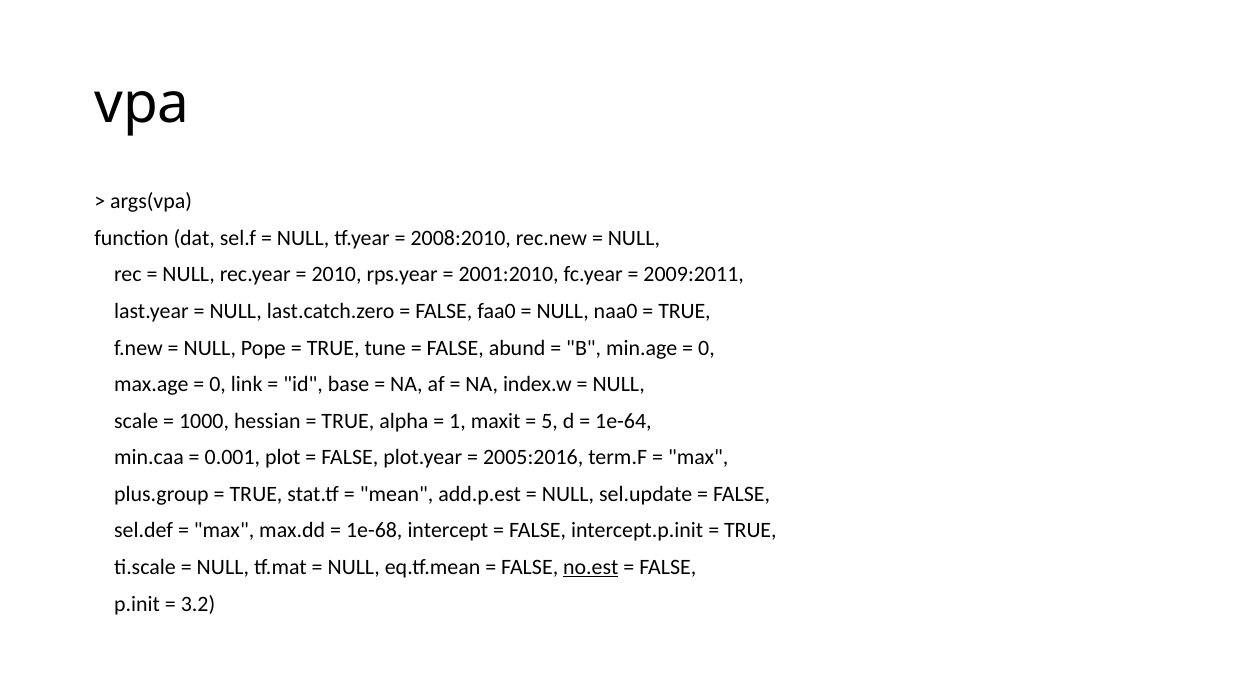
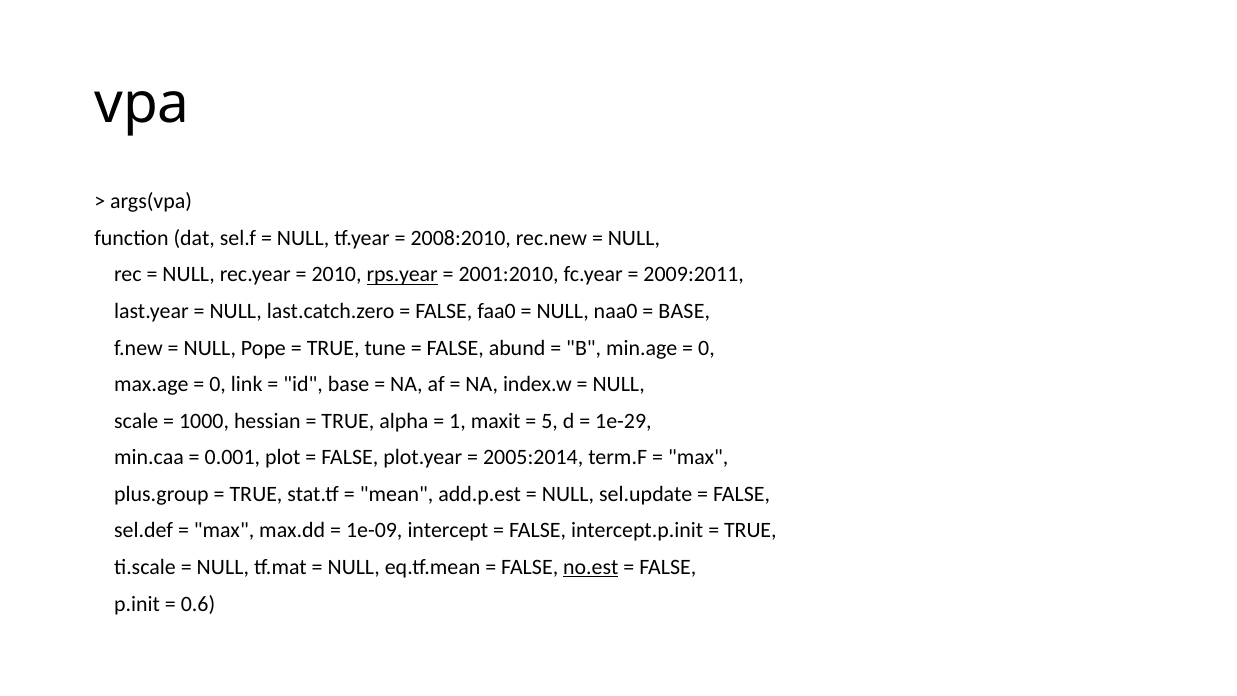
rps.year underline: none -> present (402, 275)
TRUE: TRUE -> BASE (684, 311)
1e-64: 1e-64 -> 1e-29 (623, 421)
2005:2016: 2005:2016 -> 2005:2014 (533, 457)
1e-68: 1e-68 -> 1e-09 (374, 531)
3.2: 3.2 -> 0.6 (198, 604)
